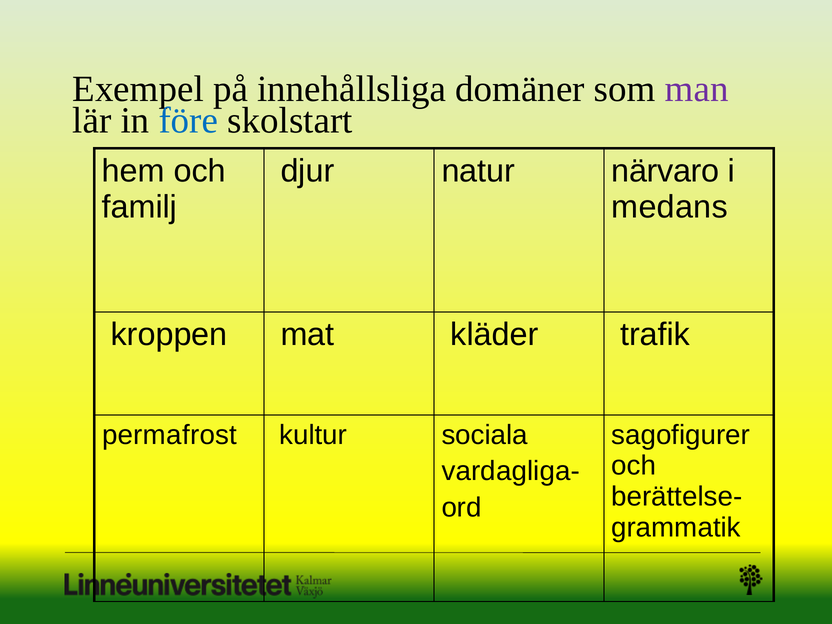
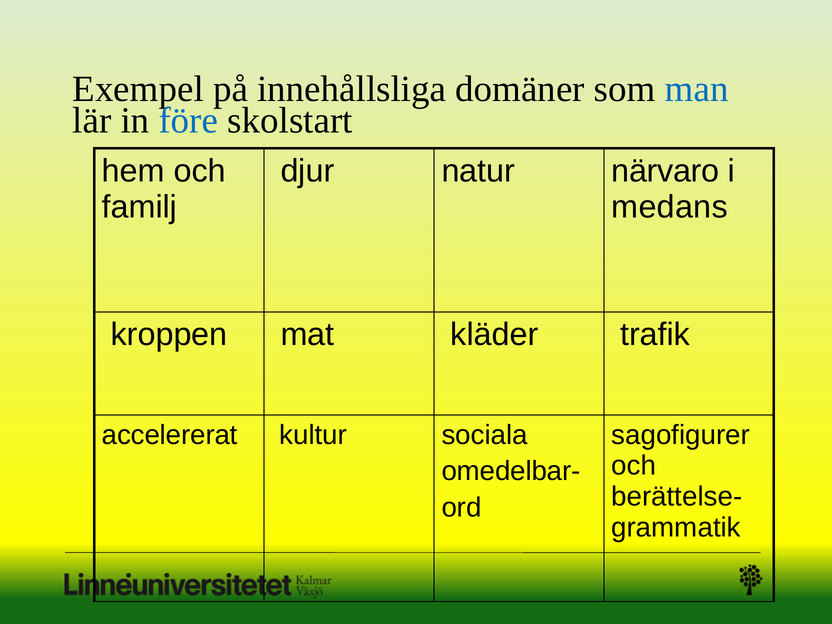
man colour: purple -> blue (697, 89)
permafrost: permafrost -> accelererat (170, 435)
vardagliga-: vardagliga- -> omedelbar- (511, 471)
